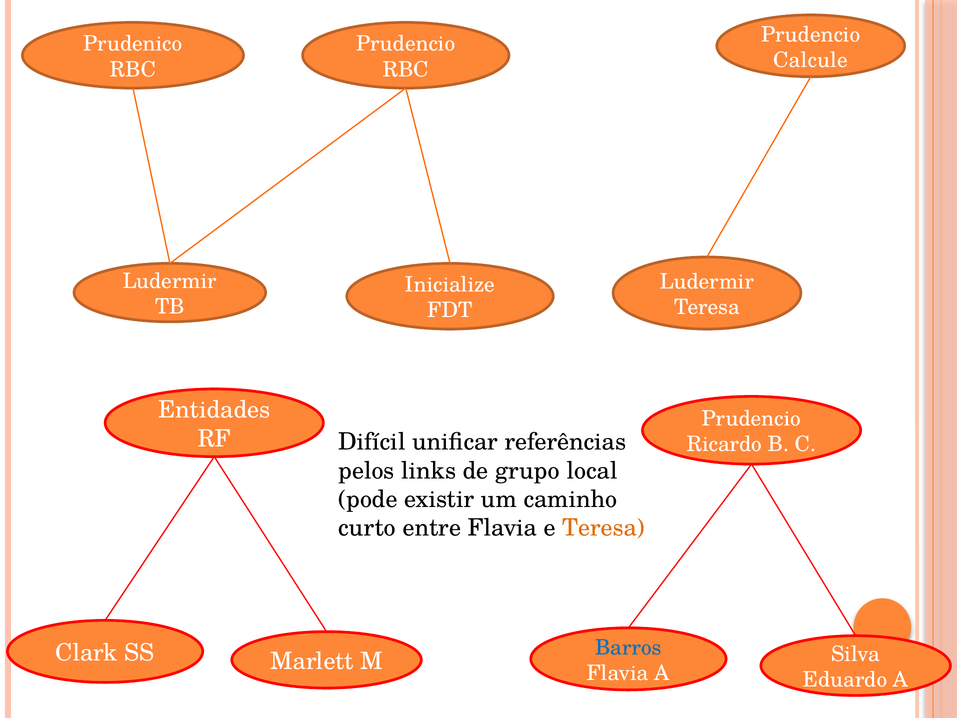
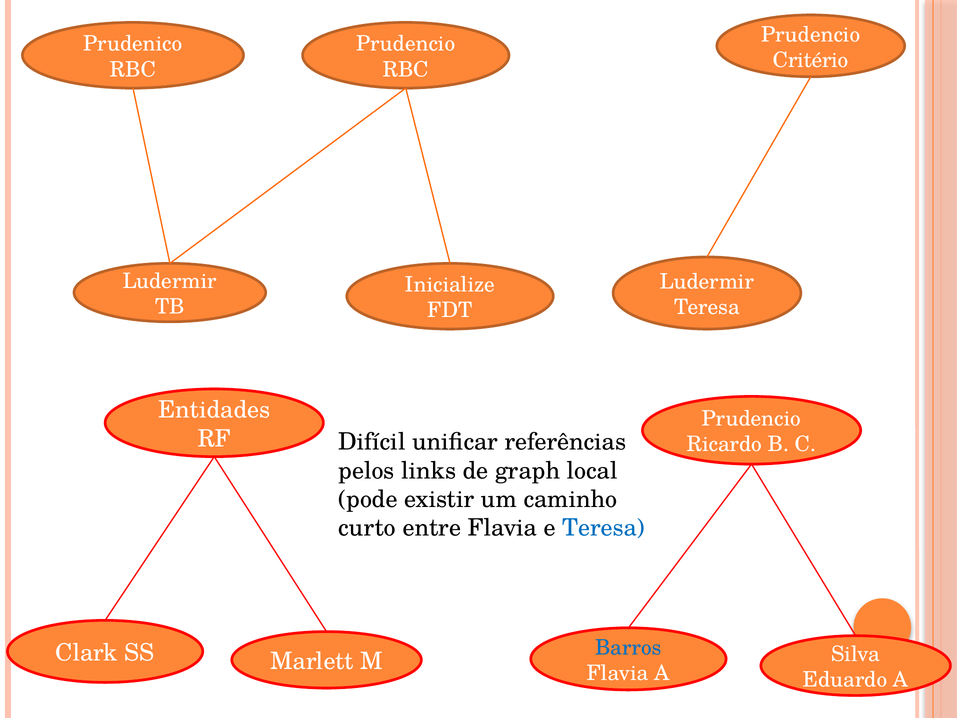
Calcule: Calcule -> Critério (811, 60)
grupo: grupo -> graph (528, 470)
Teresa colour: orange -> blue (604, 528)
